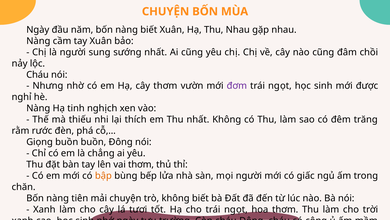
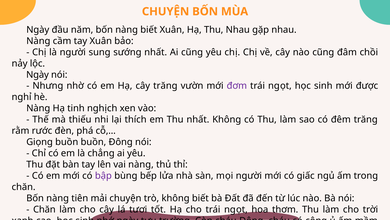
Cháu: Cháu -> Ngày (38, 75)
cây thơm: thơm -> trăng (165, 86)
vai thơm: thơm -> nàng (141, 164)
bập colour: orange -> purple (103, 176)
Xanh: Xanh -> Chăn (44, 209)
